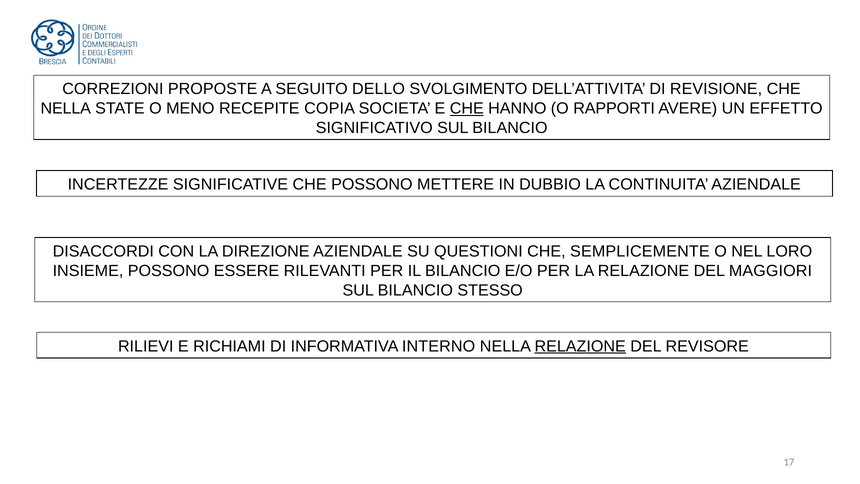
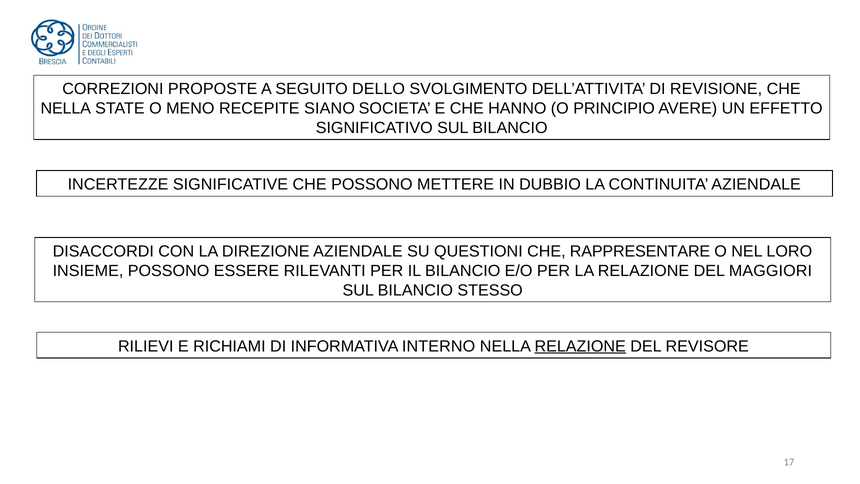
COPIA: COPIA -> SIANO (330, 108)
CHE underline: present -> none (467, 108)
RAPPORTI: RAPPORTI -> PRINCIPIO (614, 108)
SEMPLICEMENTE: SEMPLICEMENTE -> RAPPRESENTARE (640, 251)
